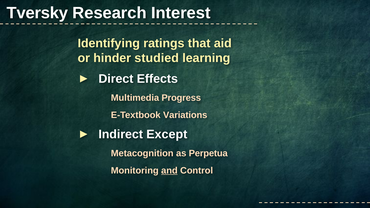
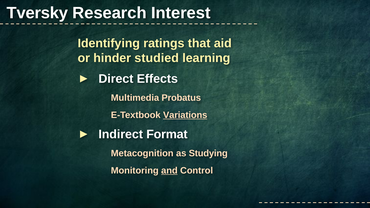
Progress: Progress -> Probatus (181, 98)
Variations underline: none -> present (185, 115)
Except: Except -> Format (167, 134)
Perpetua: Perpetua -> Studying (208, 153)
